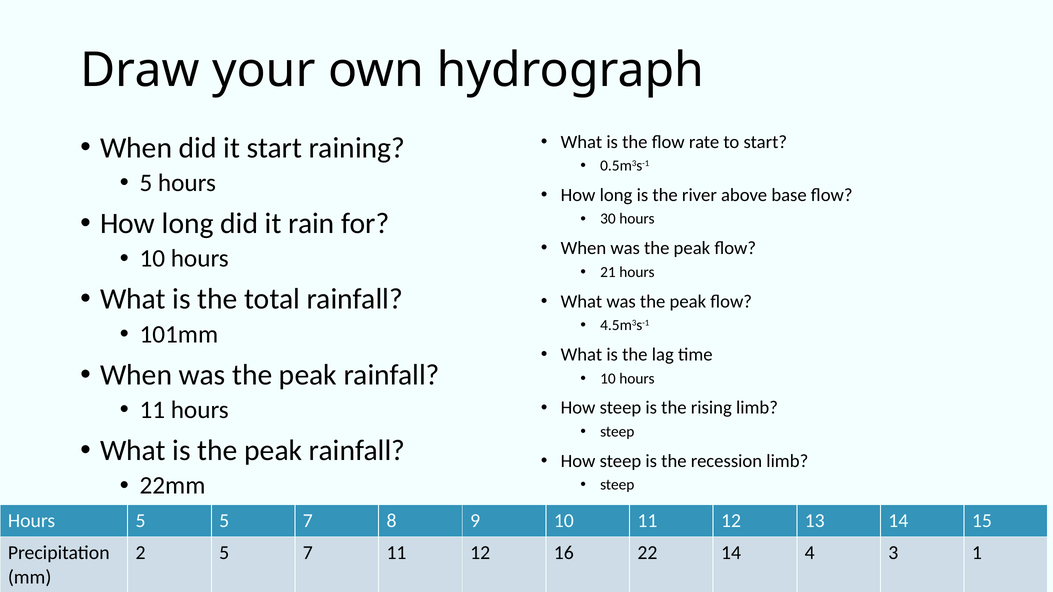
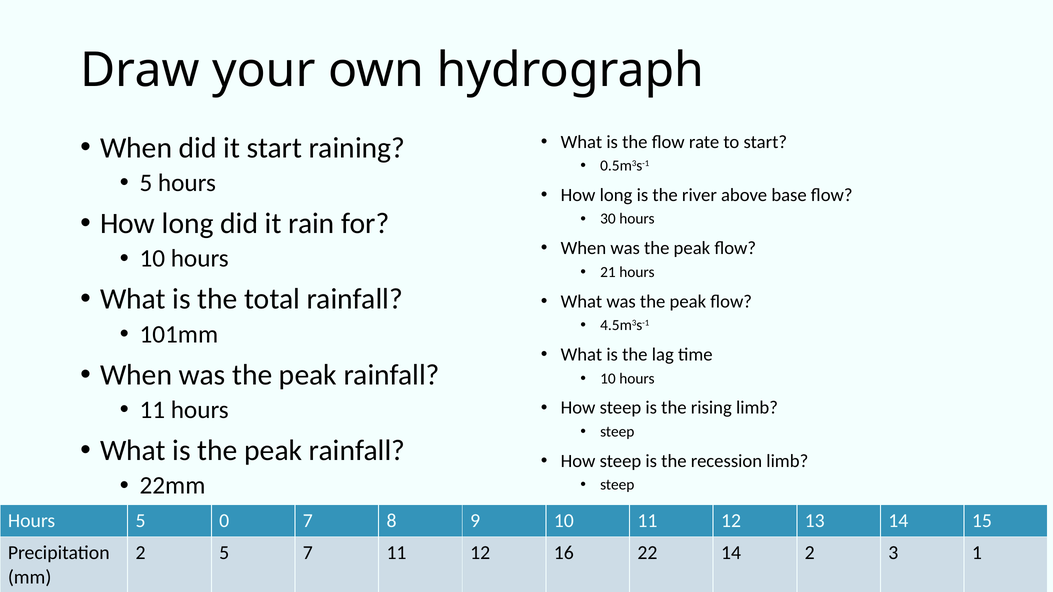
5 5: 5 -> 0 (224, 521)
14 4: 4 -> 2 (810, 553)
